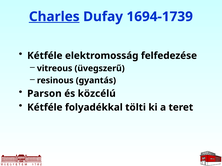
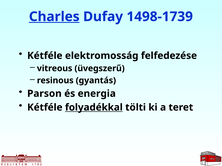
1694-1739: 1694-1739 -> 1498-1739 (160, 17)
közcélú: közcélú -> energia (97, 94)
folyadékkal underline: none -> present (94, 108)
